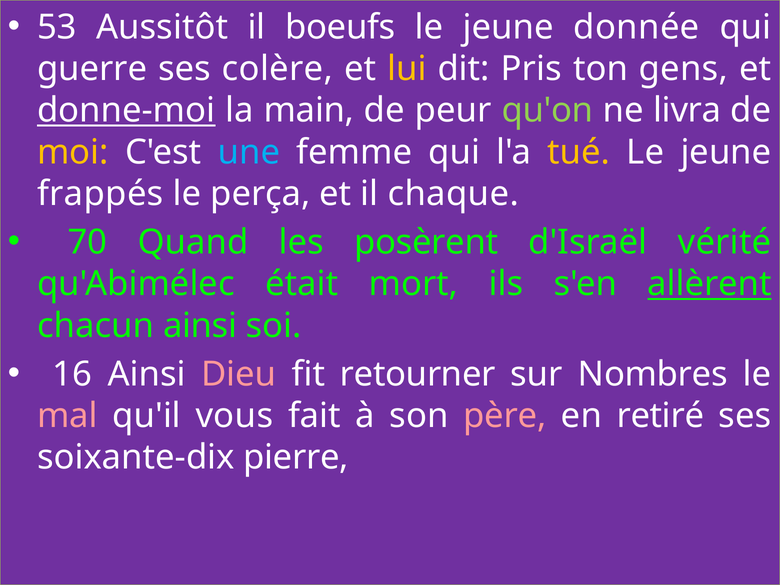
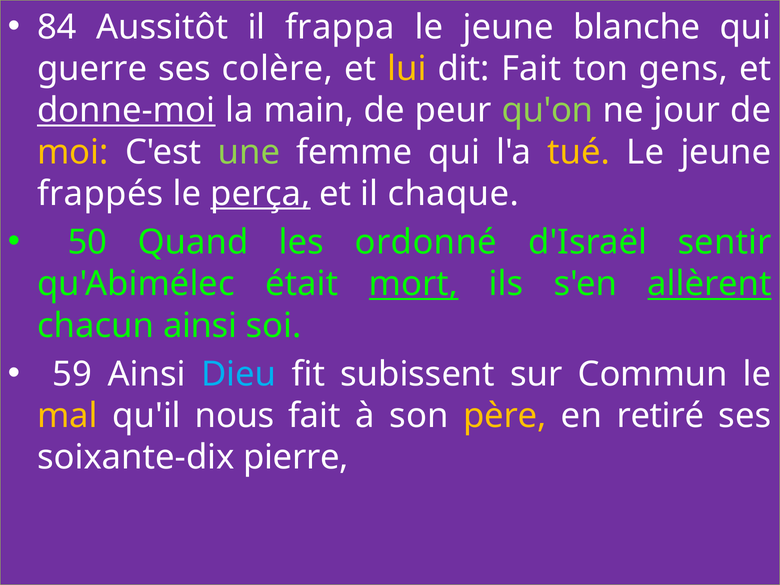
53: 53 -> 84 (57, 27)
boeufs: boeufs -> frappa (340, 27)
donnée: donnée -> blanche (637, 27)
dit Pris: Pris -> Fait (531, 69)
livra: livra -> jour (687, 110)
une colour: light blue -> light green (249, 152)
perça underline: none -> present (260, 194)
70: 70 -> 50 (87, 242)
posèrent: posèrent -> ordonné (426, 242)
vérité: vérité -> sentir (725, 242)
mort underline: none -> present (414, 284)
16: 16 -> 59 (72, 374)
Dieu colour: pink -> light blue (239, 374)
retourner: retourner -> subissent (418, 374)
Nombres: Nombres -> Commun (653, 374)
mal colour: pink -> yellow (67, 416)
vous: vous -> nous (235, 416)
père colour: pink -> yellow (505, 416)
